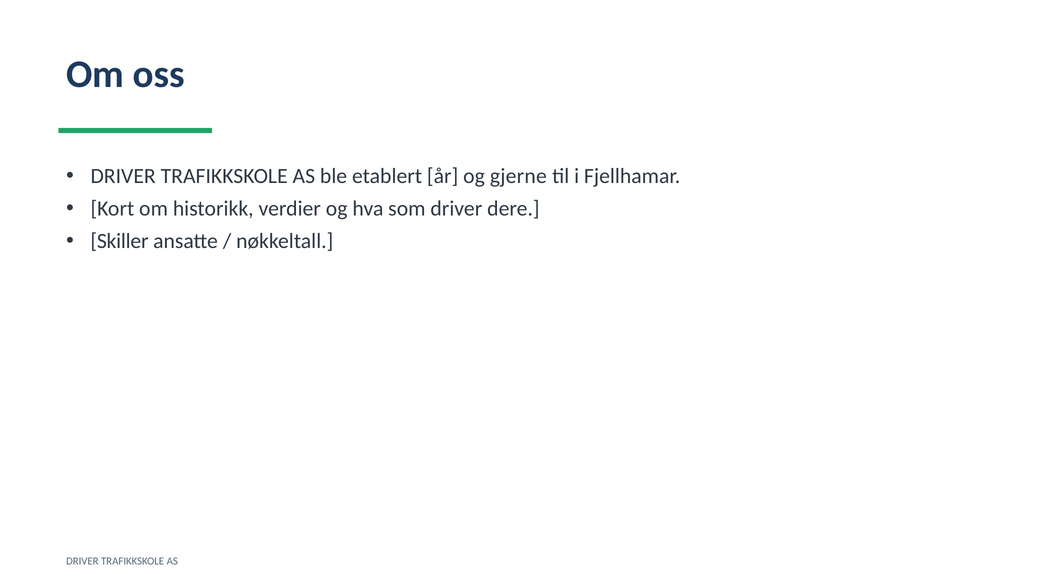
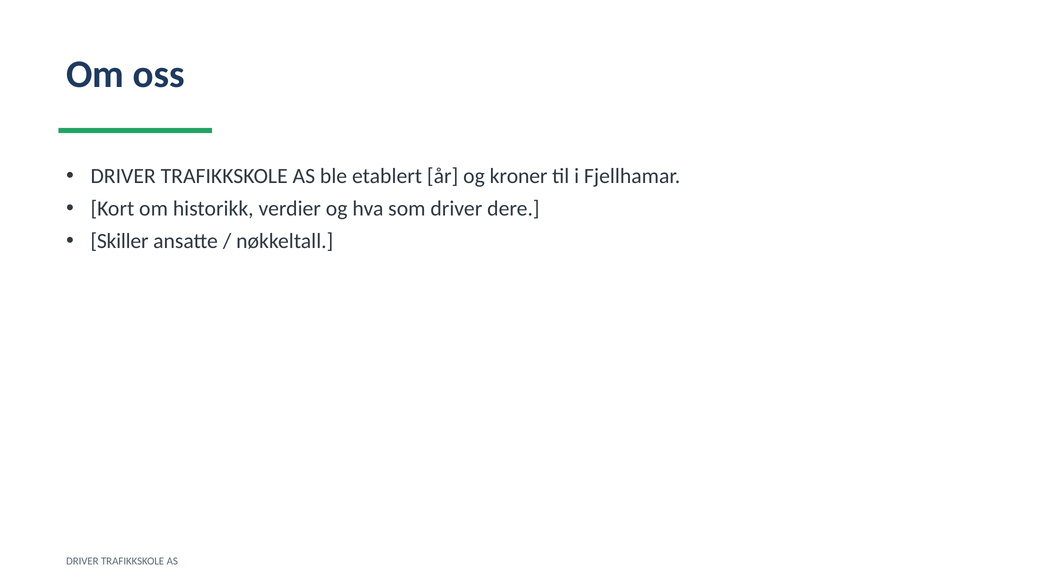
gjerne: gjerne -> kroner (519, 176)
